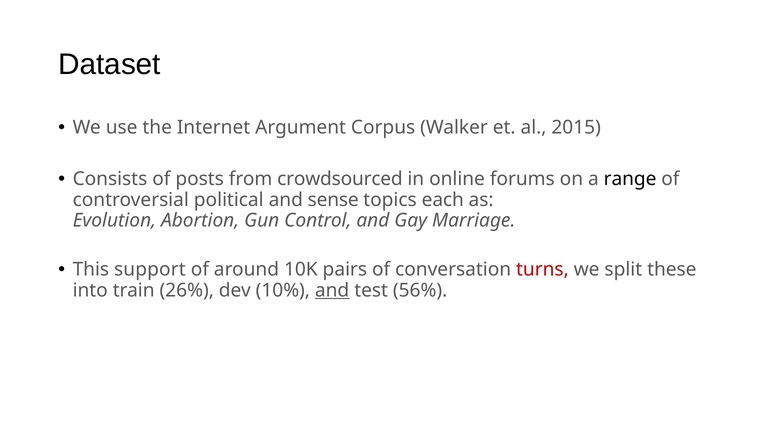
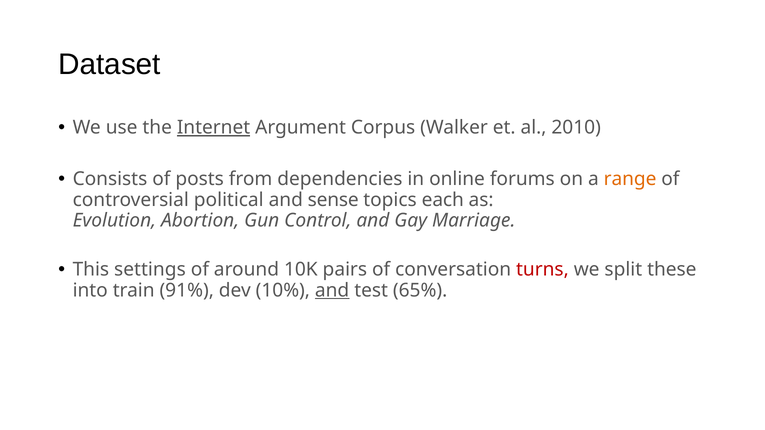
Internet underline: none -> present (214, 128)
2015: 2015 -> 2010 (576, 128)
crowdsourced: crowdsourced -> dependencies (340, 179)
range colour: black -> orange (630, 179)
support: support -> settings (150, 270)
26%: 26% -> 91% (187, 290)
56%: 56% -> 65% (420, 290)
